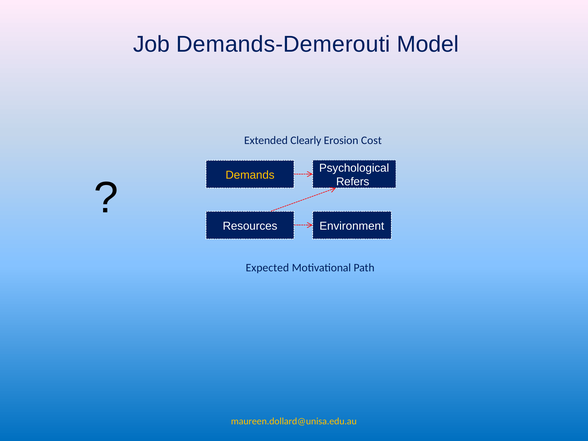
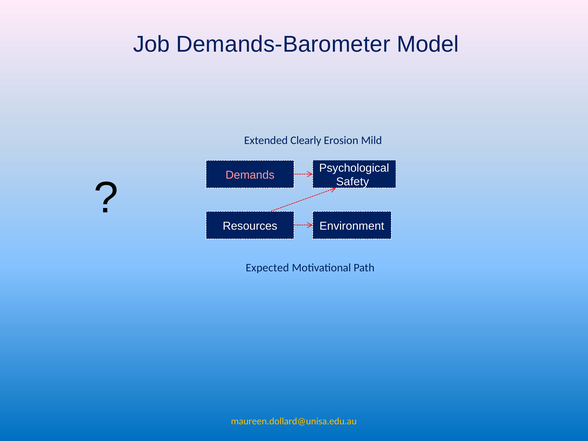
Demands-Demerouti: Demands-Demerouti -> Demands-Barometer (283, 44)
Cost: Cost -> Mild (371, 140)
Demands colour: yellow -> pink (250, 175)
Refers: Refers -> Safety (353, 182)
